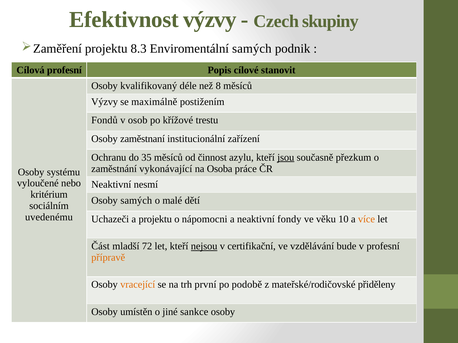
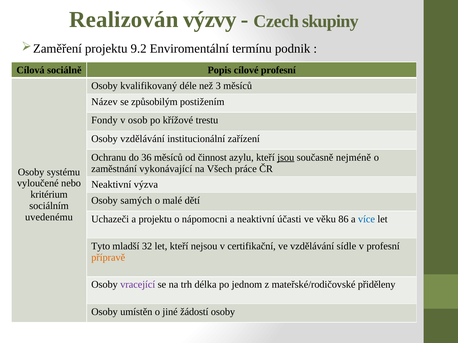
Efektivnost: Efektivnost -> Realizován (124, 20)
8.3: 8.3 -> 9.2 (139, 49)
Enviromentální samých: samých -> termínu (252, 49)
Cílová profesní: profesní -> sociálně (64, 70)
cílové stanovit: stanovit -> profesní (278, 70)
8: 8 -> 3 (218, 86)
Výzvy: Výzvy -> Název (104, 102)
maximálně: maximálně -> způsobilým (154, 102)
Fondů: Fondů -> Fondy (104, 120)
Osoby zaměstnaní: zaměstnaní -> vzdělávání (142, 139)
35: 35 -> 36 (146, 158)
přezkum: přezkum -> nejméně (353, 158)
Osoba: Osoba -> Všech (220, 169)
nesmí: nesmí -> výzva (146, 185)
fondy: fondy -> účasti (289, 219)
10: 10 -> 86 (343, 219)
více colour: orange -> blue (366, 219)
Část: Část -> Tyto (101, 247)
72: 72 -> 32 (147, 247)
nejsou underline: present -> none (204, 247)
bude: bude -> sídle (346, 247)
vracející colour: orange -> purple (138, 285)
první: první -> délka (206, 285)
podobě: podobě -> jednom (247, 285)
sankce: sankce -> žádostí (194, 312)
